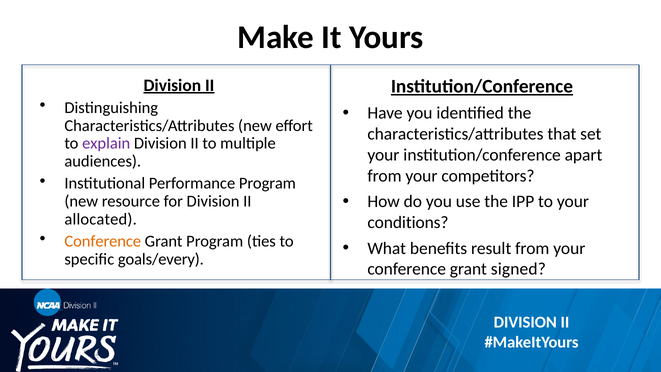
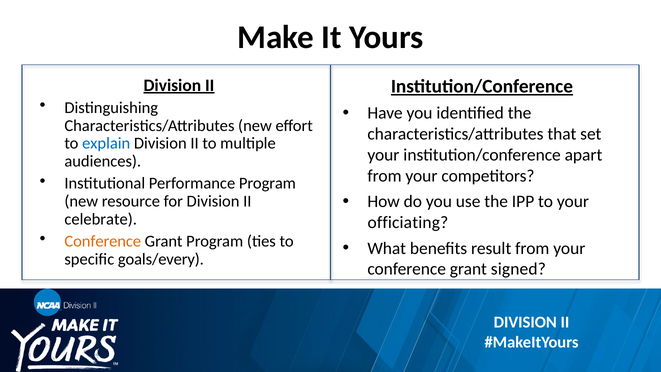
explain colour: purple -> blue (106, 143)
allocated: allocated -> celebrate (101, 219)
conditions: conditions -> officiating (408, 222)
